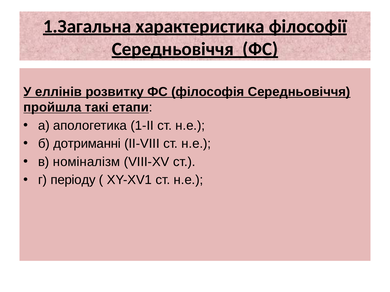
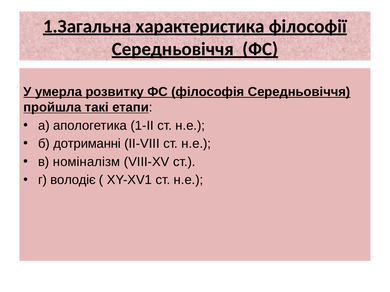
еллінів: еллінів -> умерла (59, 92)
періоду: періоду -> володіє (73, 180)
